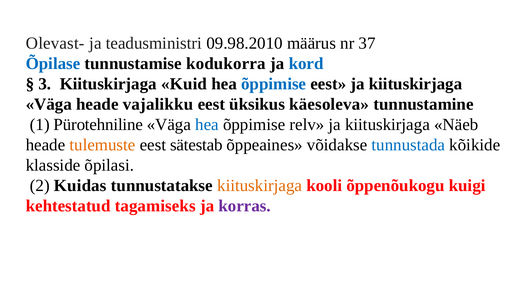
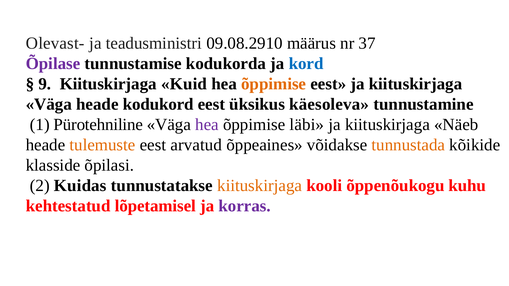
09.98.2010: 09.98.2010 -> 09.08.2910 (245, 43)
Õpilase colour: blue -> purple (53, 64)
kodukorra: kodukorra -> kodukorda (226, 64)
3: 3 -> 9 (45, 84)
õppimise colour: blue -> orange (274, 84)
vajalikku: vajalikku -> kodukord (158, 104)
hea colour: blue -> purple (207, 125)
relv: relv -> läbi (307, 125)
sätestab: sätestab -> arvatud (196, 145)
tunnustada colour: blue -> orange (408, 145)
kuigi: kuigi -> kuhu (467, 186)
tagamiseks: tagamiseks -> lõpetamisel (155, 206)
